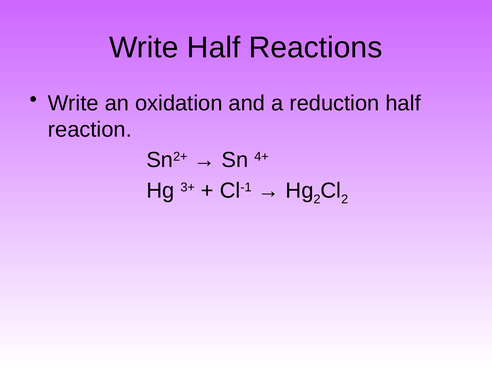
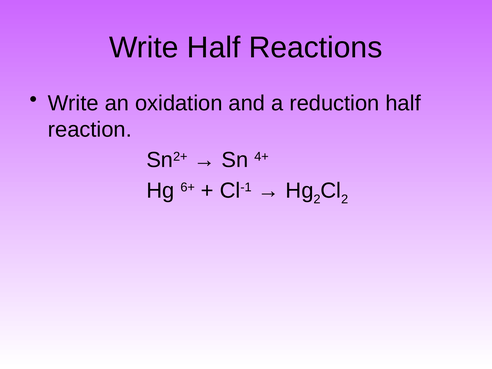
3+: 3+ -> 6+ (188, 187)
